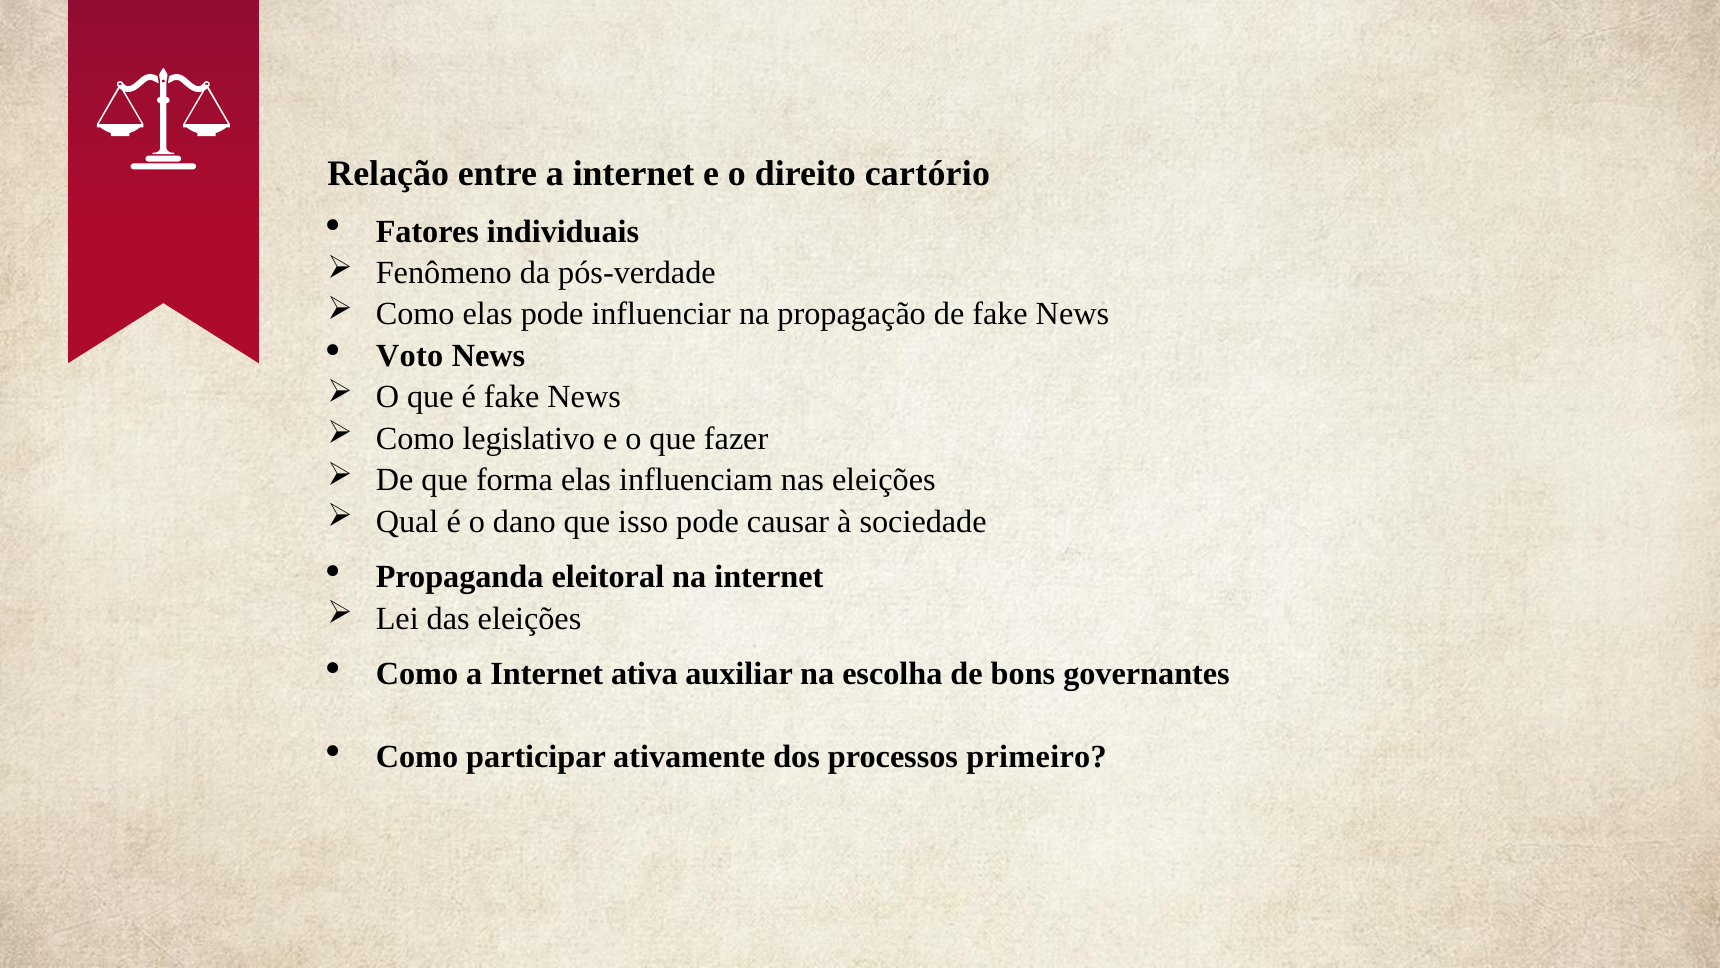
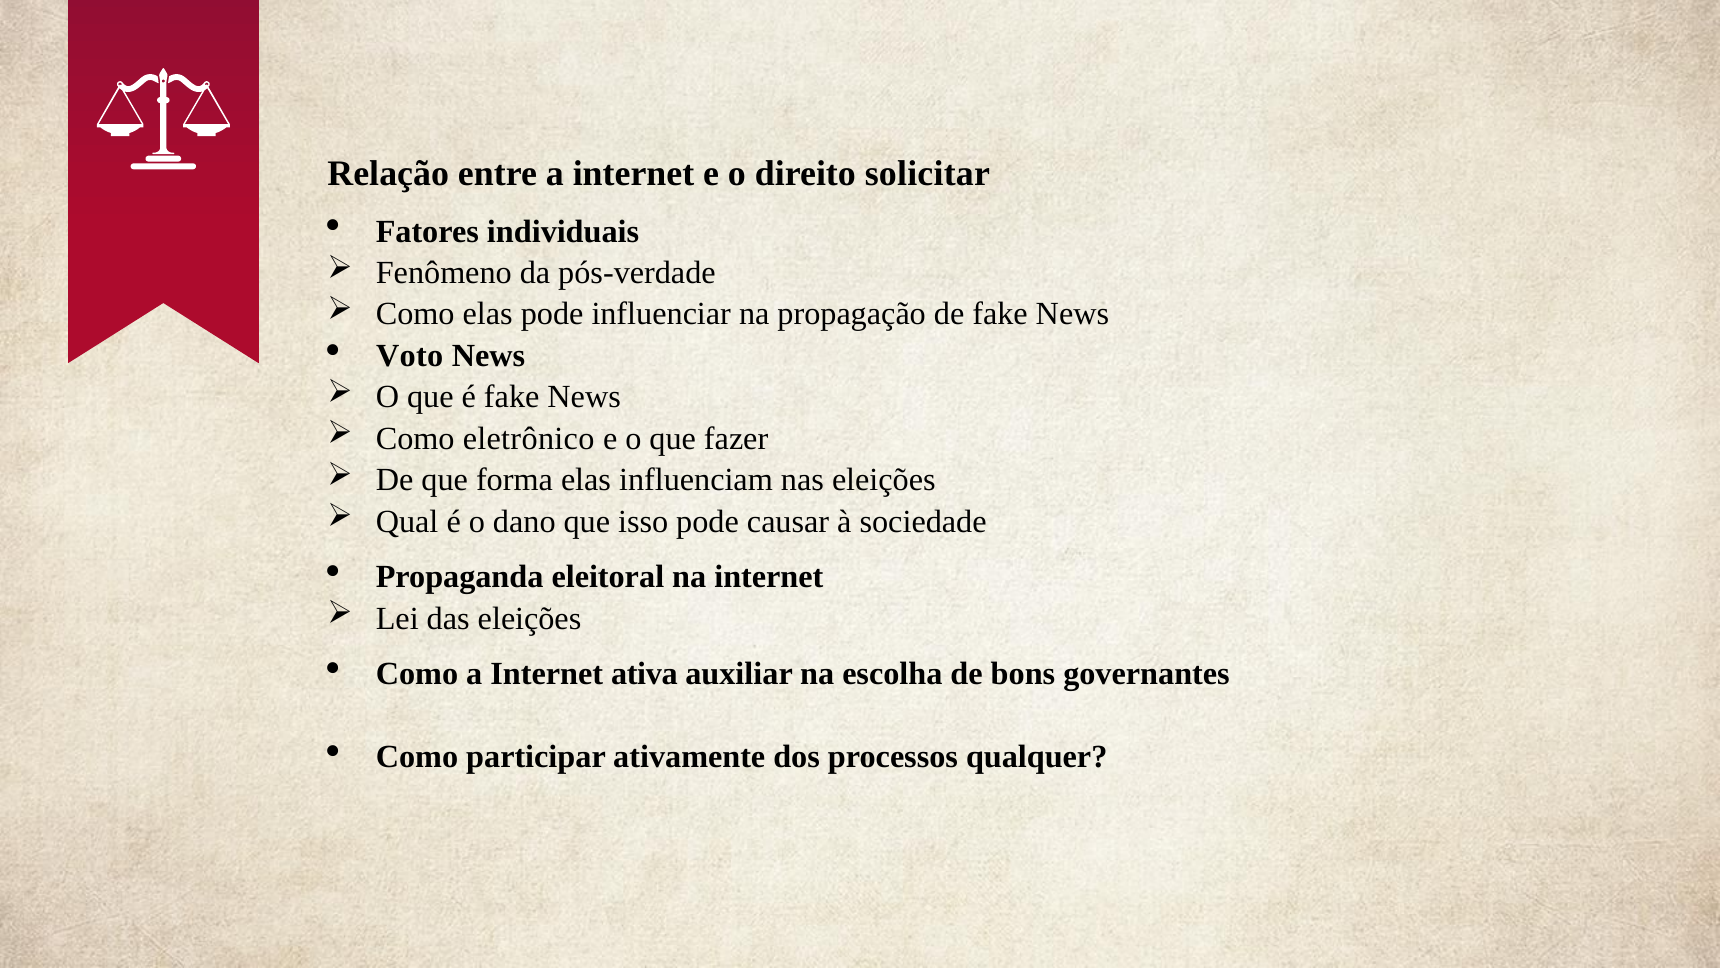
cartório: cartório -> solicitar (927, 174)
legislativo: legislativo -> eletrônico (529, 438)
primeiro: primeiro -> qualquer (1037, 757)
